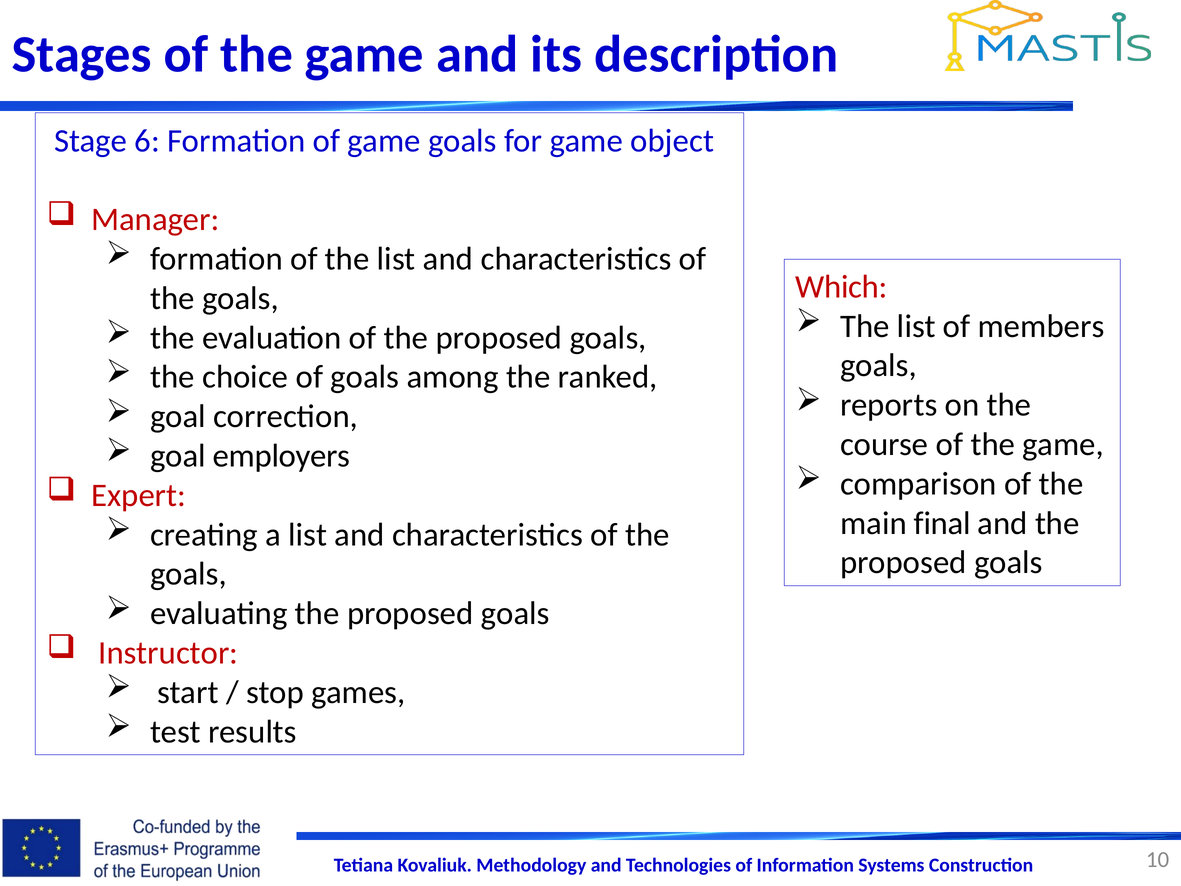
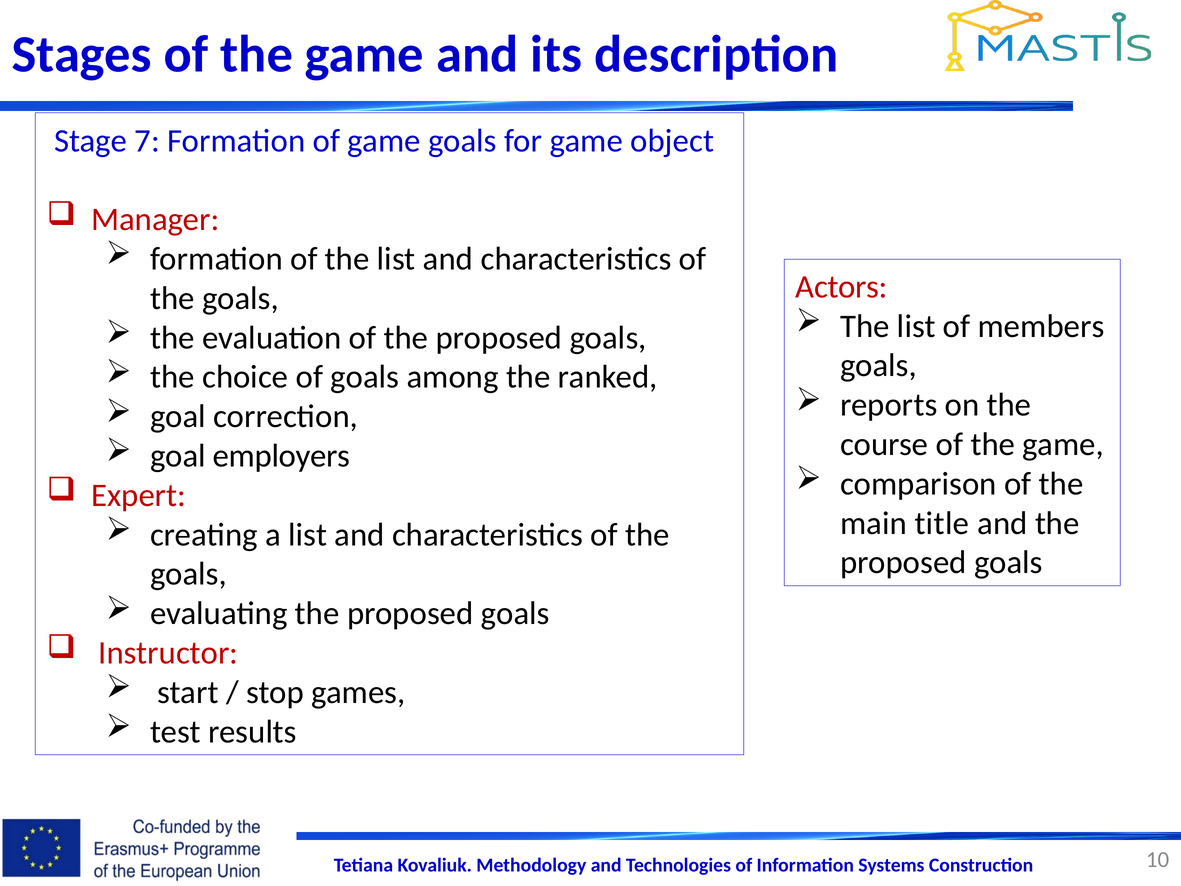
6: 6 -> 7 (147, 141)
Which: Which -> Actors (841, 287)
final: final -> title (942, 523)
